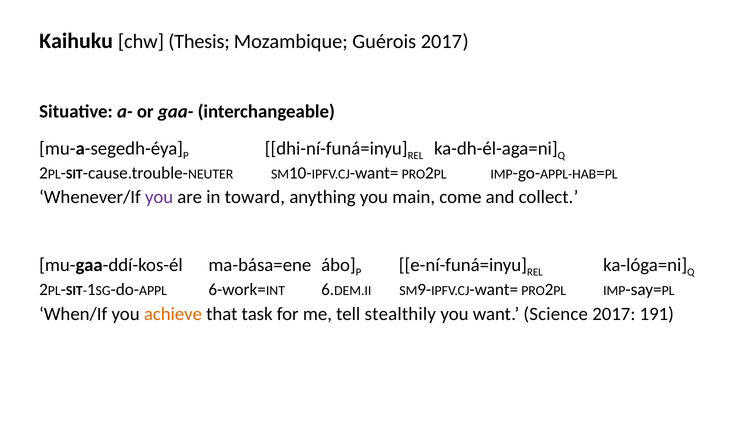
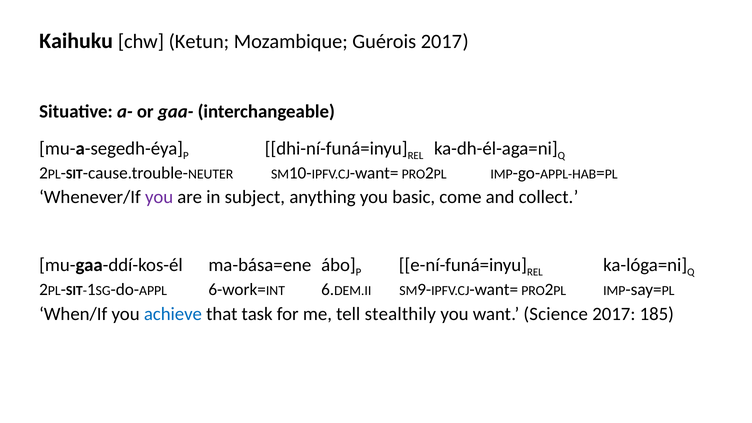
Thesis: Thesis -> Ketun (199, 42)
toward: toward -> subject (255, 197)
main: main -> basic (414, 197)
achieve colour: orange -> blue (173, 314)
191: 191 -> 185 (657, 314)
